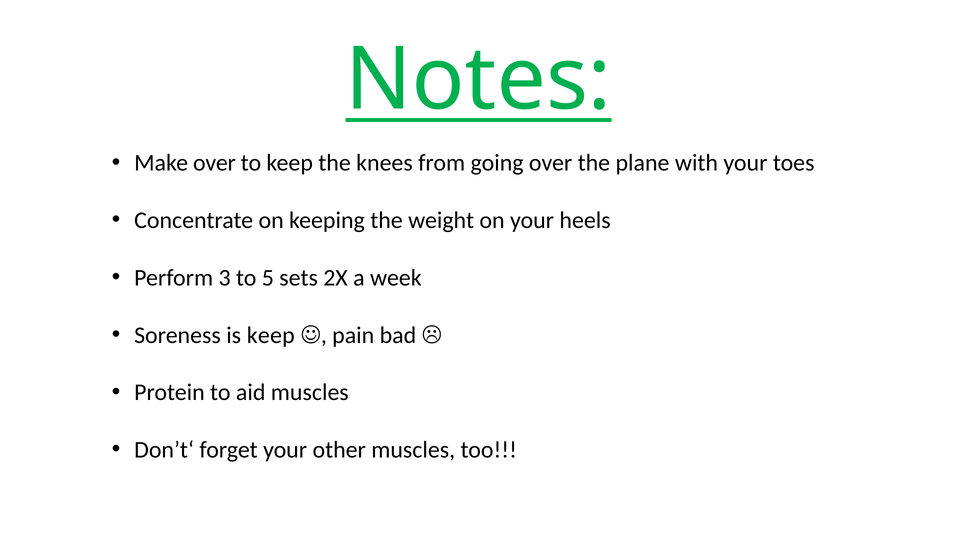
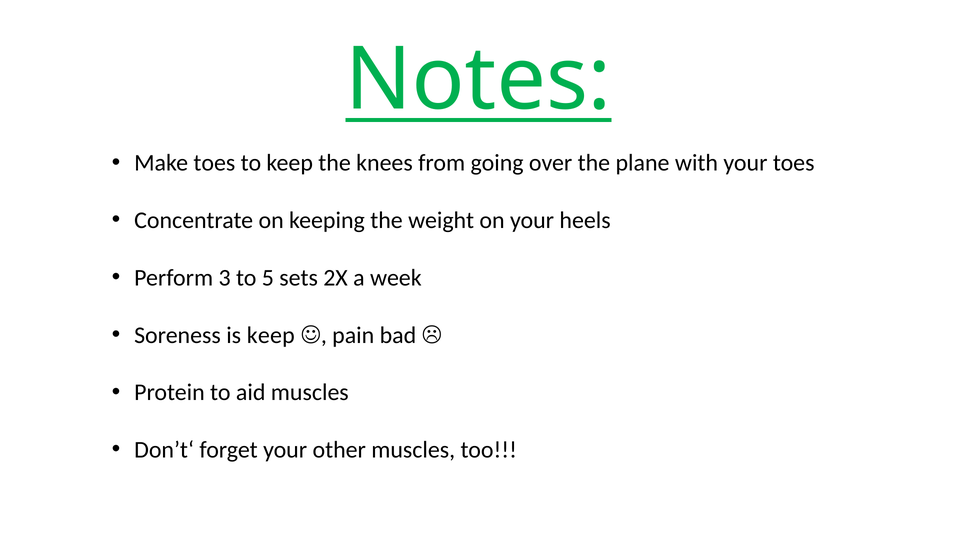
Make over: over -> toes (214, 163)
